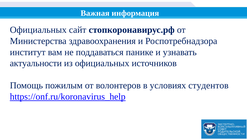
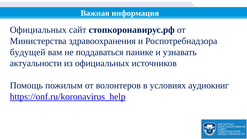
институт: институт -> будущей (28, 52)
студентов: студентов -> аудиокниг (209, 86)
